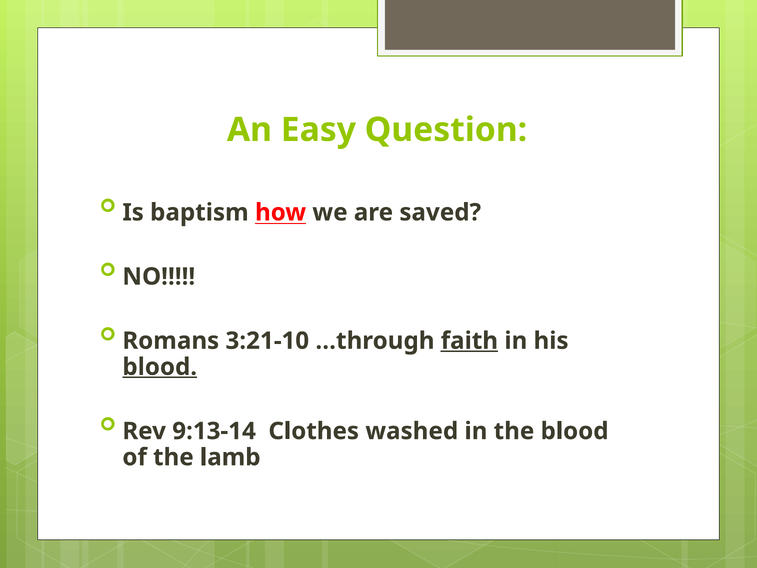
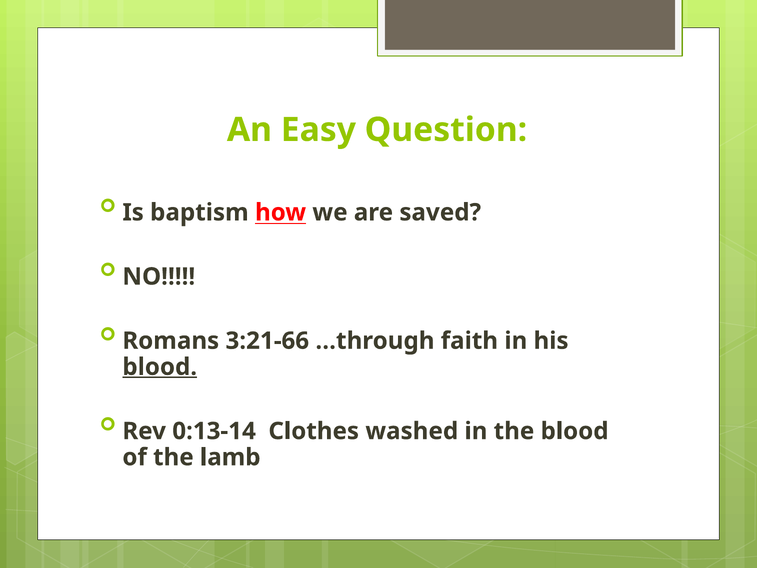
3:21-10: 3:21-10 -> 3:21-66 (267, 341)
faith underline: present -> none (469, 341)
9:13-14: 9:13-14 -> 0:13-14 (214, 431)
